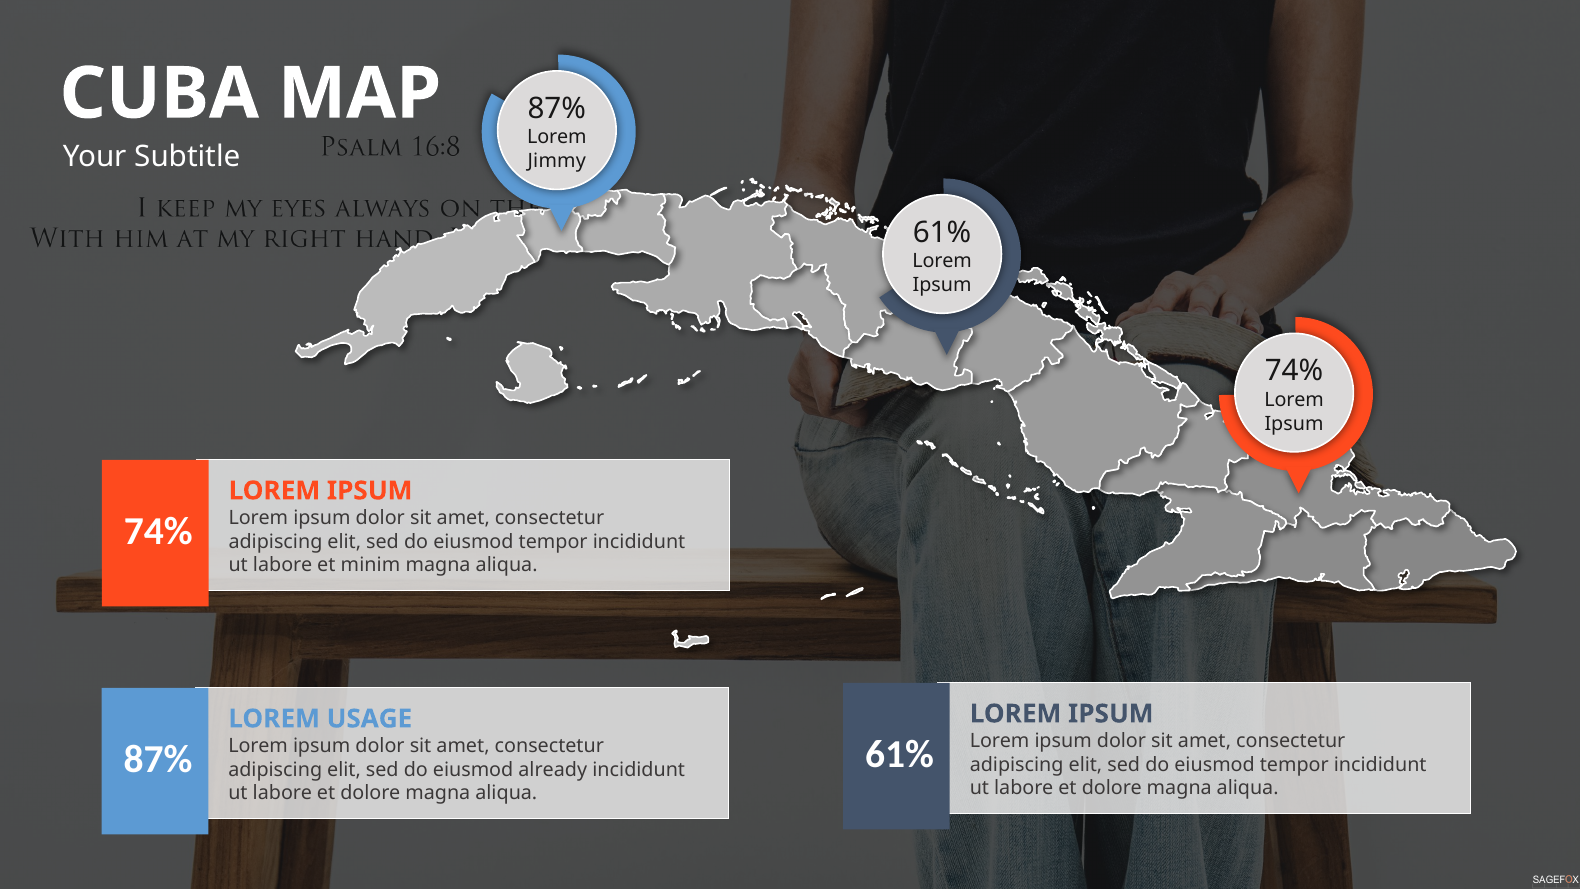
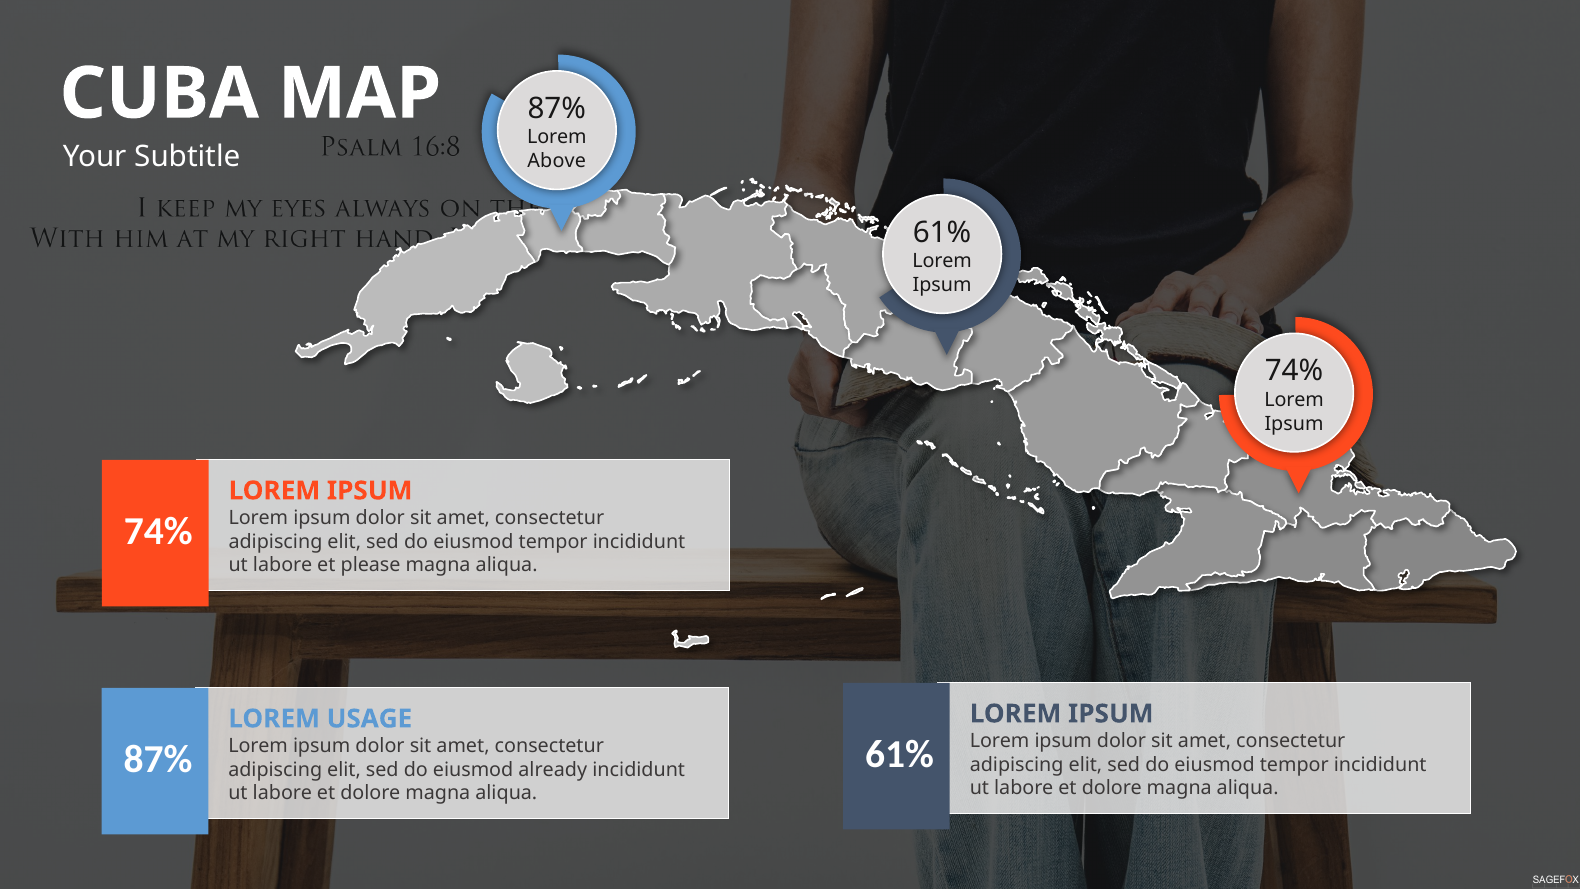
Jimmy: Jimmy -> Above (557, 161)
minim: minim -> please (371, 565)
